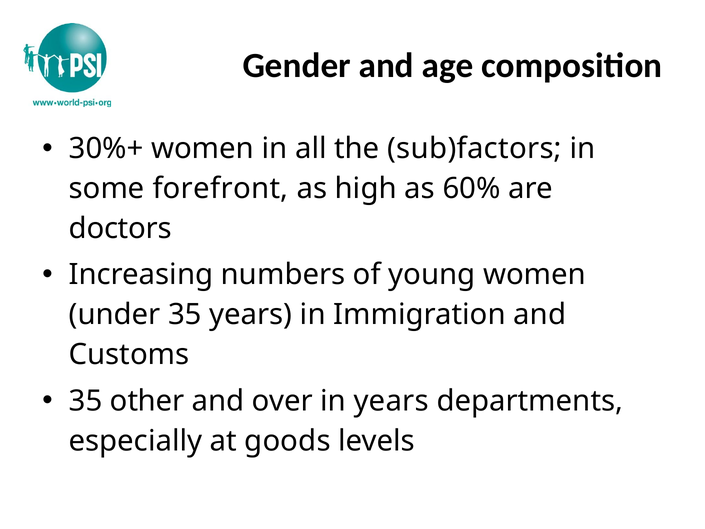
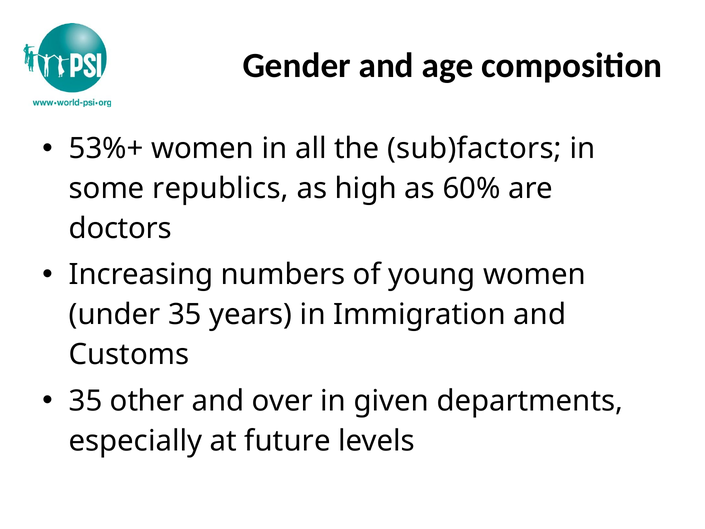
30%+: 30%+ -> 53%+ (106, 149)
forefront: forefront -> republics (220, 189)
in years: years -> given (391, 401)
goods: goods -> future (288, 441)
